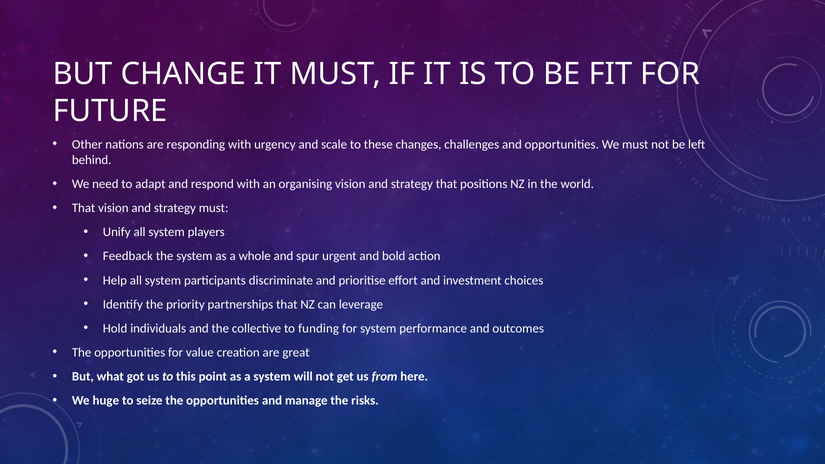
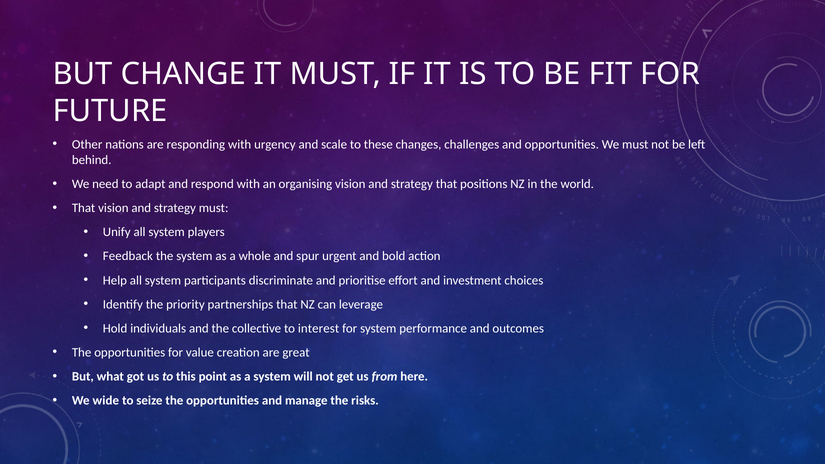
funding: funding -> interest (319, 328)
huge: huge -> wide (106, 401)
